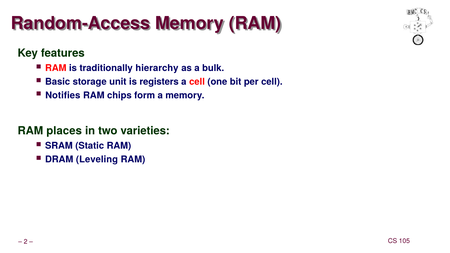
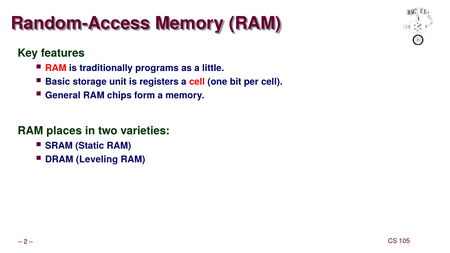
hierarchy: hierarchy -> programs (157, 68)
bulk: bulk -> little (213, 68)
Notifies: Notifies -> General (63, 95)
